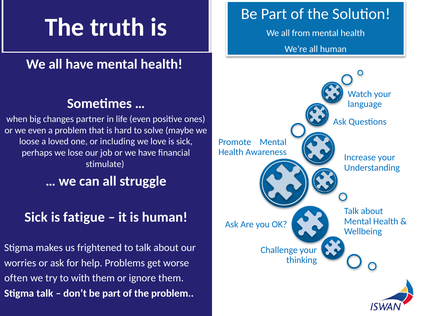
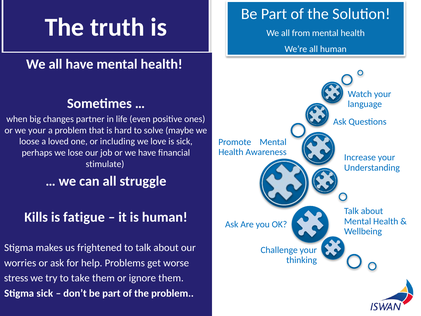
we even: even -> your (37, 130)
Sick: Sick -> Kills (36, 217)
often: often -> stress (16, 278)
with: with -> take (80, 278)
Stigma talk: talk -> sick (45, 293)
